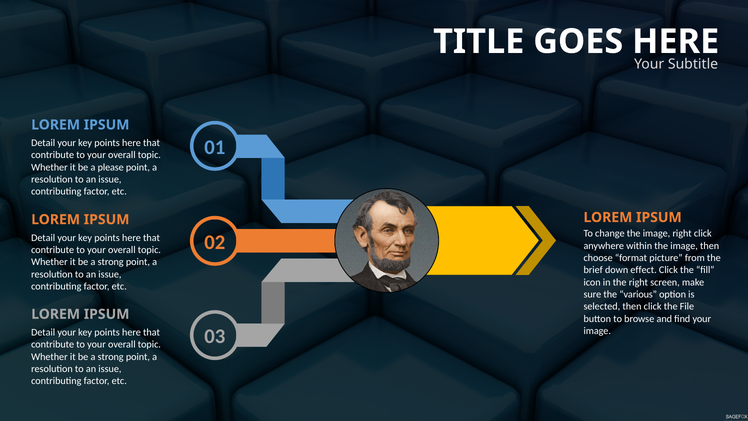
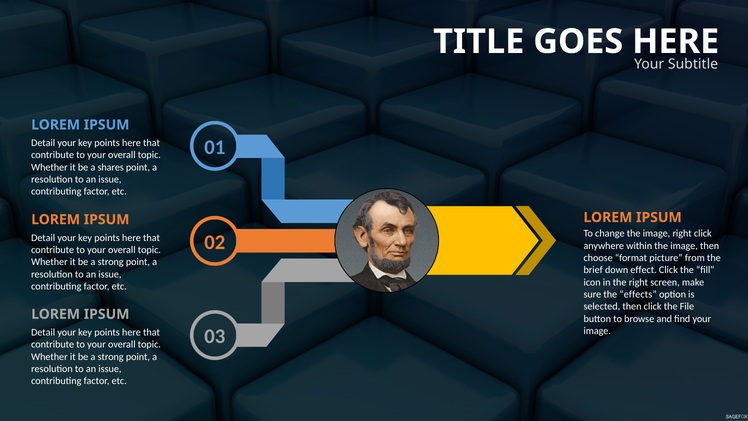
please: please -> shares (111, 167)
various: various -> effects (638, 294)
